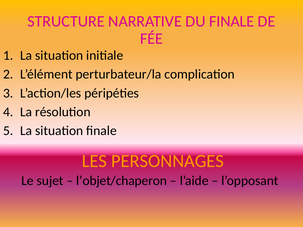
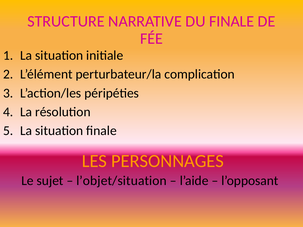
l’objet/chaperon: l’objet/chaperon -> l’objet/situation (122, 181)
